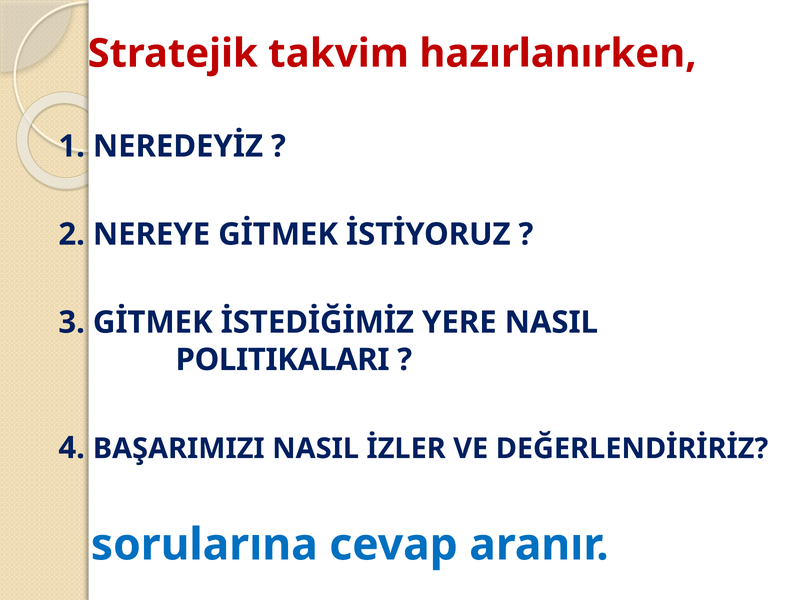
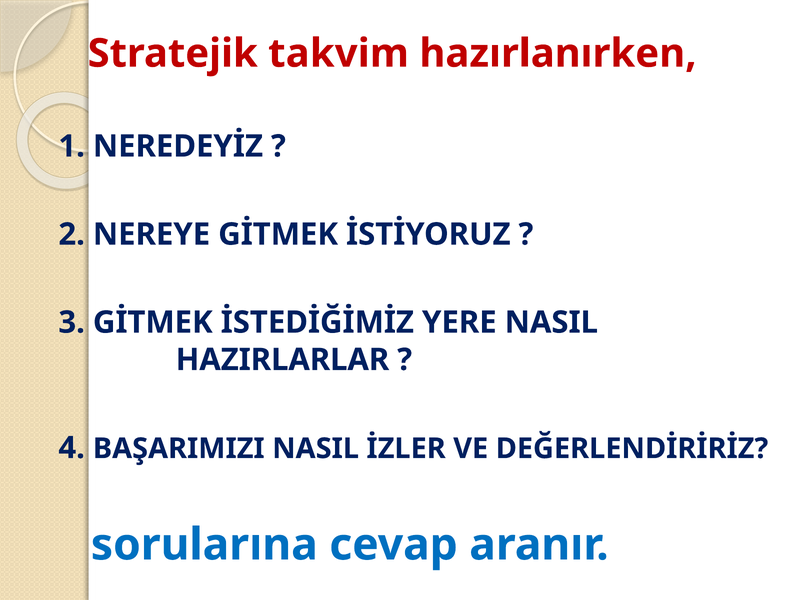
POLITIKALARI: POLITIKALARI -> HAZIRLARLAR (282, 360)
